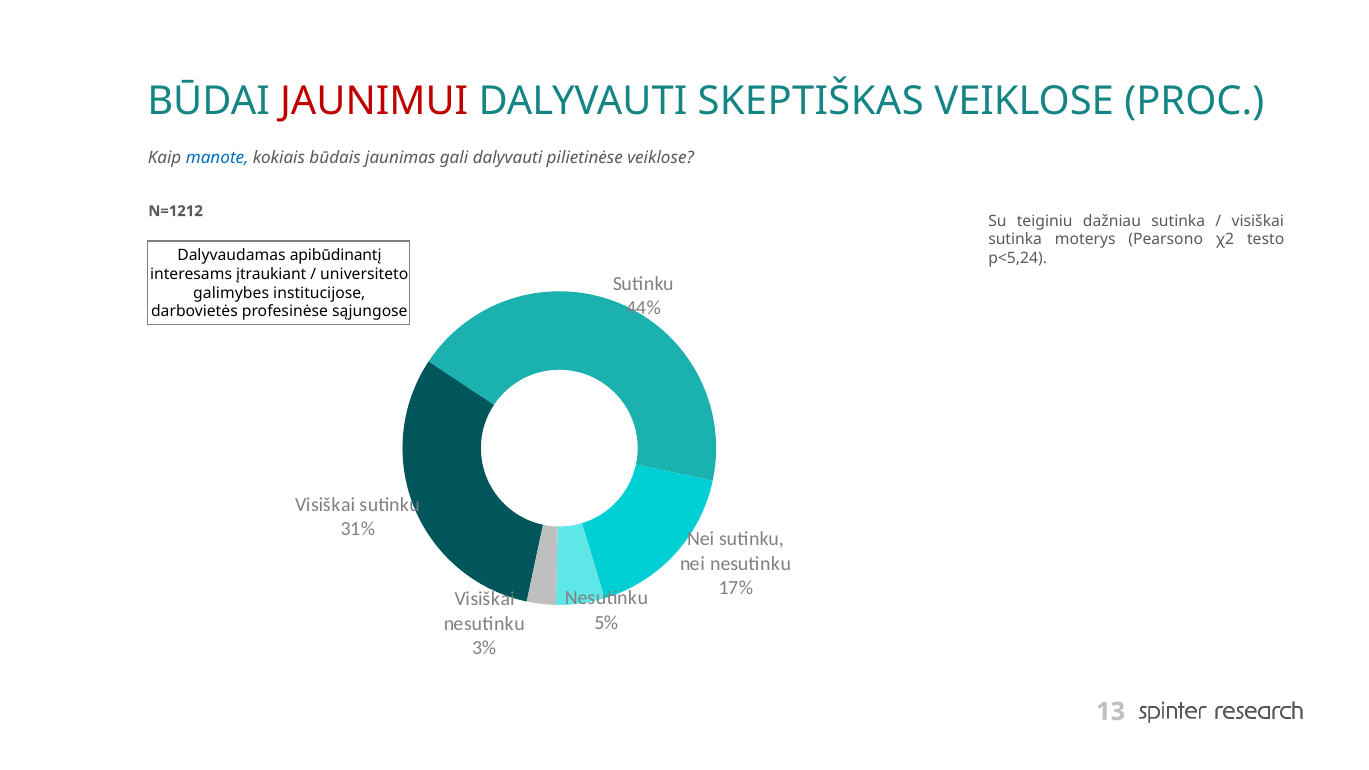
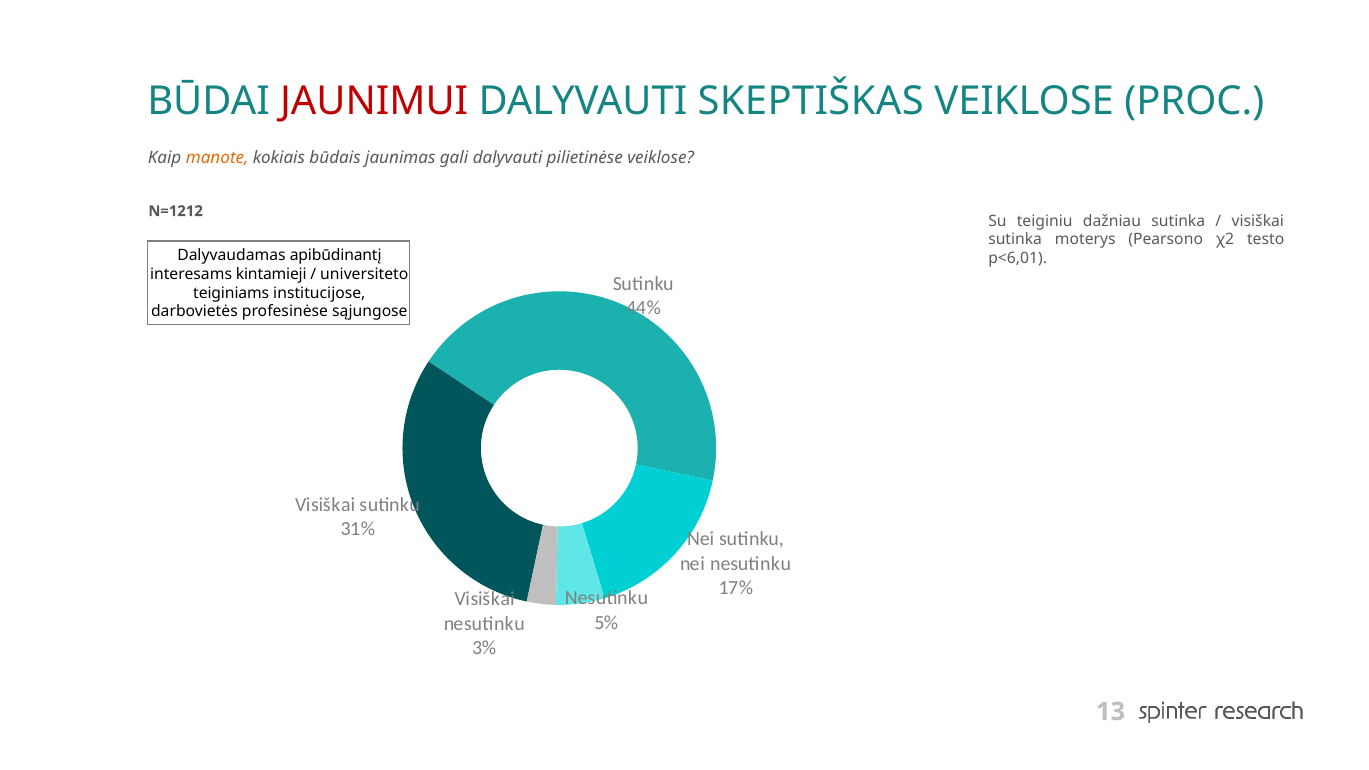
manote colour: blue -> orange (217, 158)
p<5,24: p<5,24 -> p<6,01 (1018, 259)
įtraukiant: įtraukiant -> kintamieji (271, 274)
galimybes: galimybes -> teiginiams (231, 293)
